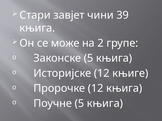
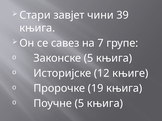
може: може -> савез (65, 43)
2: 2 -> 7 (101, 43)
Пророчке 12: 12 -> 19 (96, 89)
